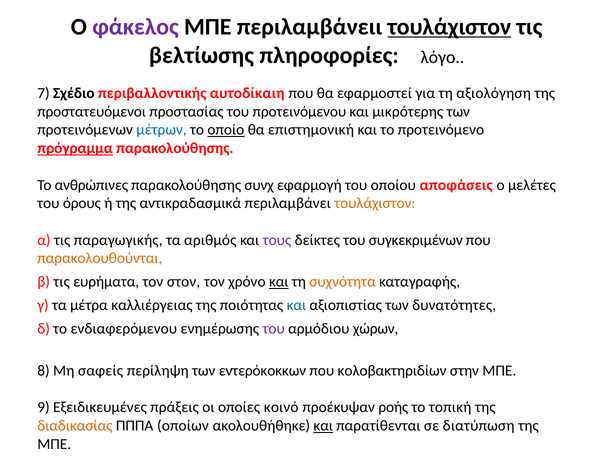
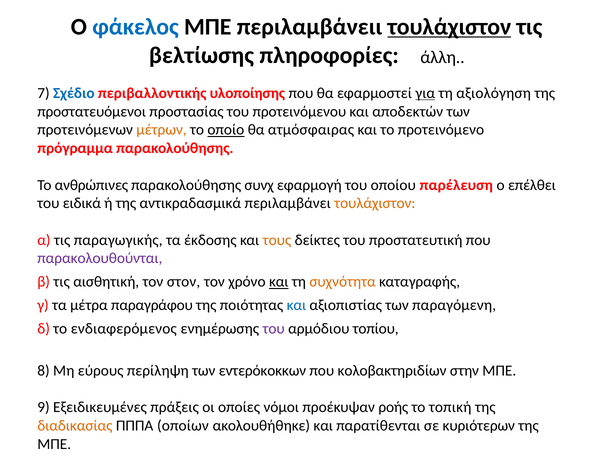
φάκελος colour: purple -> blue (135, 27)
λόγο: λόγο -> άλλη (443, 57)
Σχέδιο colour: black -> blue (74, 93)
αυτοδίκαιη: αυτοδίκαιη -> υλοποίησης (247, 93)
για underline: none -> present (425, 93)
μικρότερης: μικρότερης -> αποδεκτών (408, 112)
μέτρων colour: blue -> orange (162, 130)
επιστημονική: επιστημονική -> ατμόσφαιρας (311, 130)
πρόγραμμα underline: present -> none (75, 148)
αποφάσεις: αποφάσεις -> παρέλευση (456, 185)
μελέτες: μελέτες -> επέλθει (532, 185)
όρους: όρους -> ειδικά (82, 203)
αριθμός: αριθμός -> έκδοσης (210, 240)
τους colour: purple -> orange (277, 240)
συγκεκριμένων: συγκεκριμένων -> προστατευτική (416, 240)
παρακολουθούνται colour: orange -> purple (100, 258)
ευρήματα: ευρήματα -> αισθητική (106, 282)
καλλιέργειας: καλλιέργειας -> παραγράφου (152, 305)
δυνατότητες: δυνατότητες -> παραγόμενη (454, 305)
ενδιαφερόμενου: ενδιαφερόμενου -> ενδιαφερόμενος (124, 329)
χώρων: χώρων -> τοπίου (376, 329)
σαφείς: σαφείς -> εύρους (101, 371)
κοινό: κοινό -> νόμοι (281, 407)
και underline: present -> none (323, 426)
διατύπωση: διατύπωση -> κυριότερων (479, 426)
